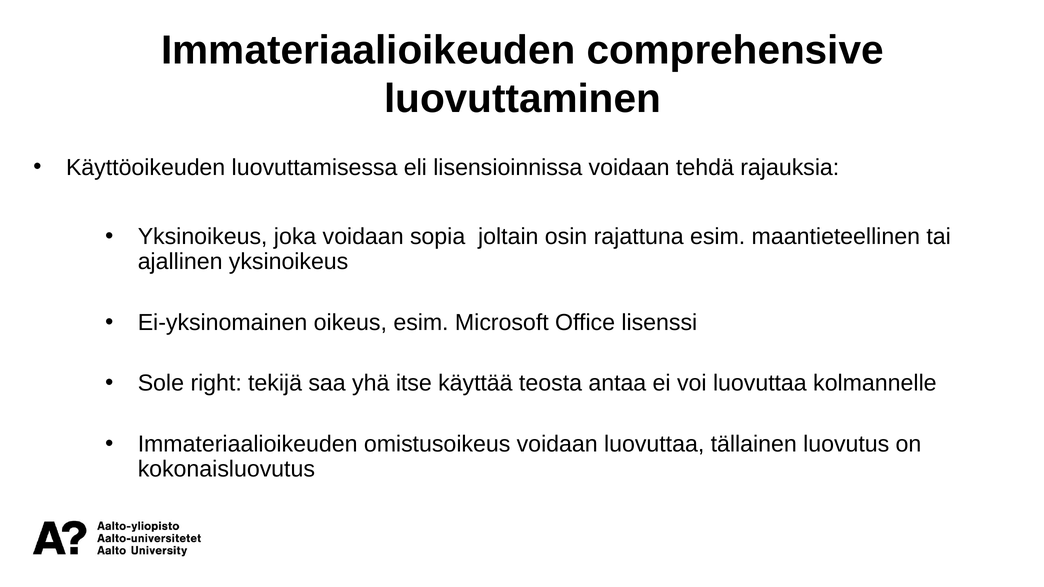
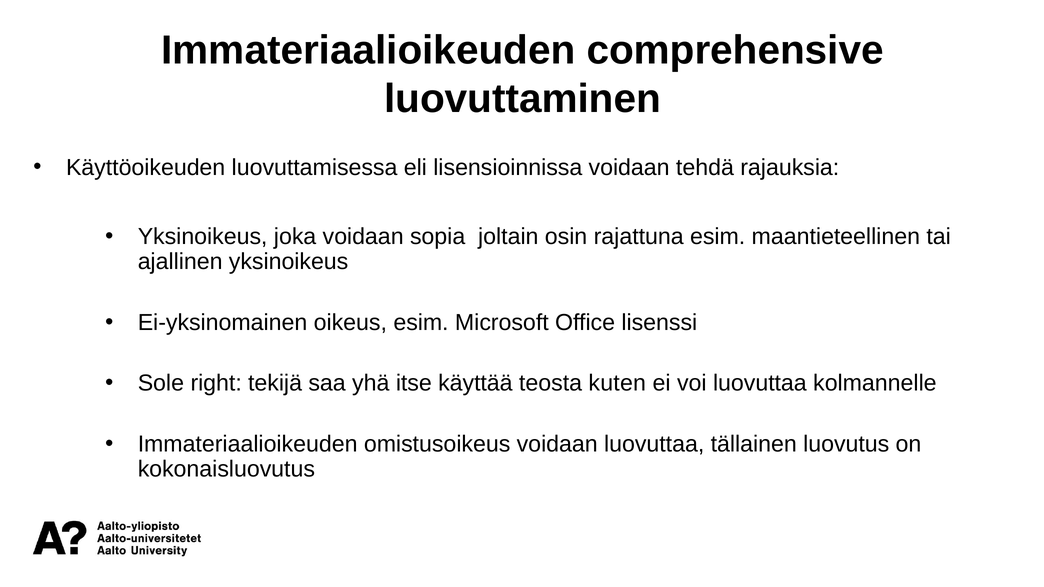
antaa: antaa -> kuten (617, 383)
